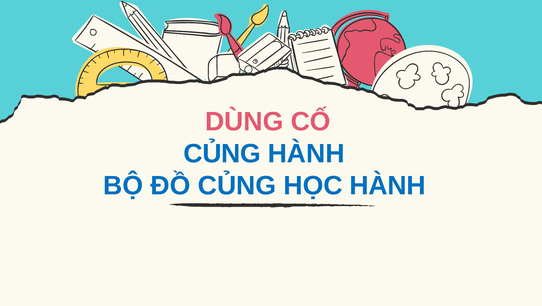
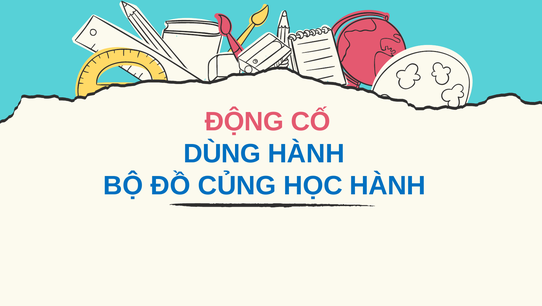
DÙNG: DÙNG -> ĐỘNG (244, 122)
CỦNG: CỦNG -> DÙNG (222, 154)
